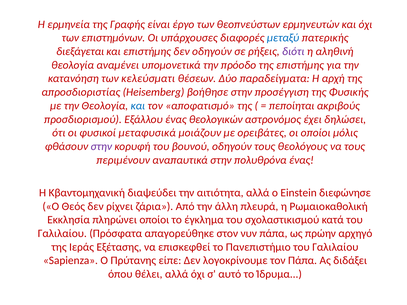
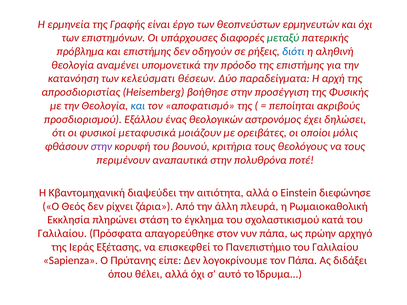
μεταξύ colour: blue -> green (283, 38)
διεξάγεται: διεξάγεται -> πρόβλημα (80, 52)
διότι colour: purple -> blue (293, 52)
βουνού οδηγούν: οδηγούν -> κριτήρια (232, 147)
πολυθρόνα ένας: ένας -> ποτέ (301, 160)
πληρώνει οποίοι: οποίοι -> στάση (154, 220)
